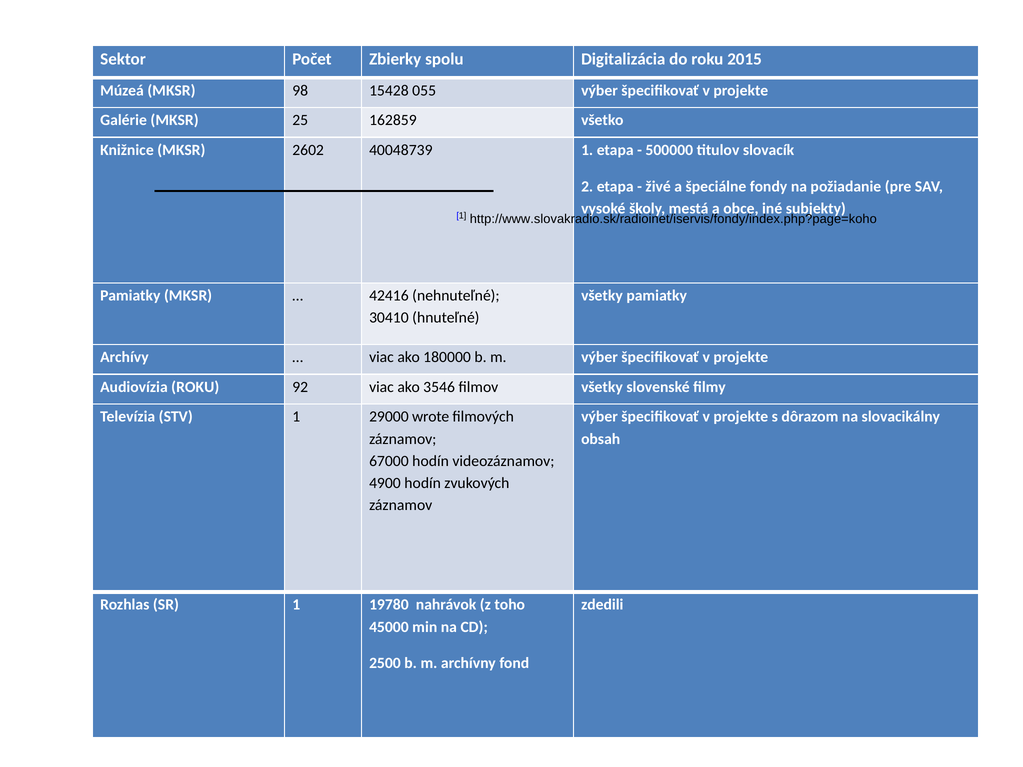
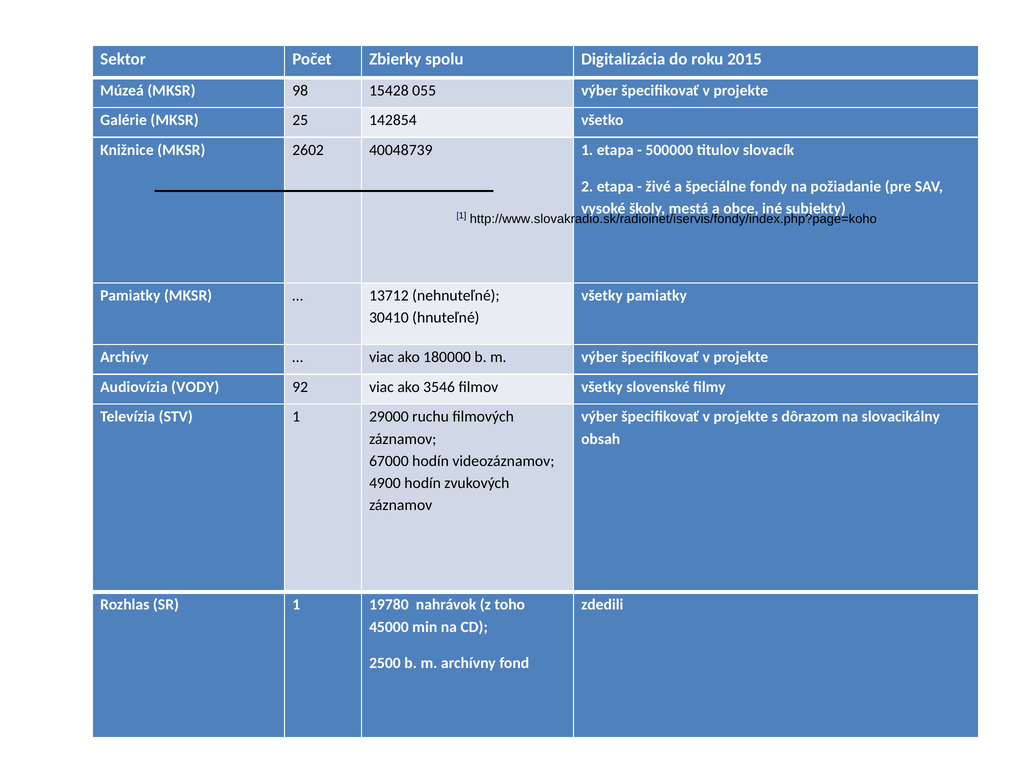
162859: 162859 -> 142854 (393, 120)
42416: 42416 -> 13712 (389, 296)
Audiovízia ROKU: ROKU -> VODY (195, 387)
wrote: wrote -> ruchu (431, 417)
